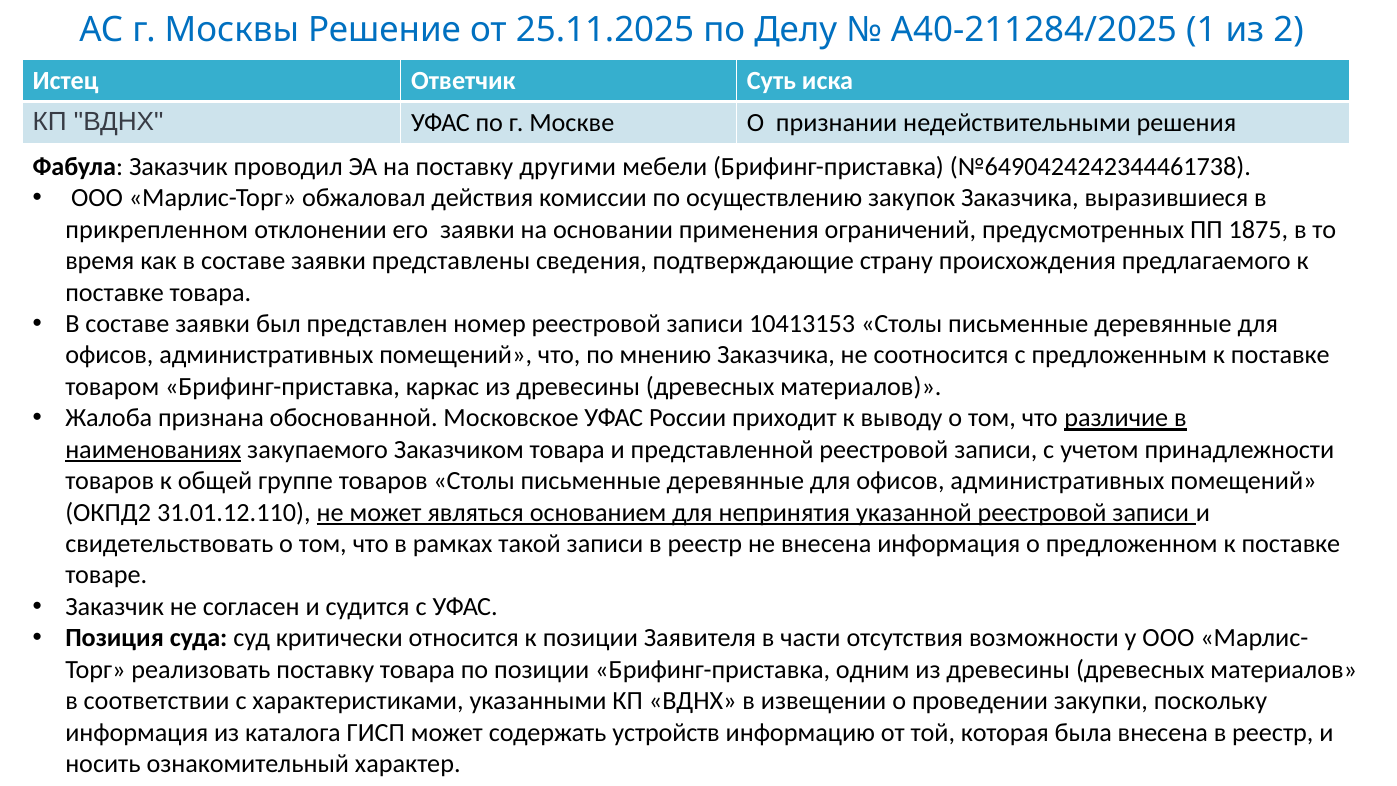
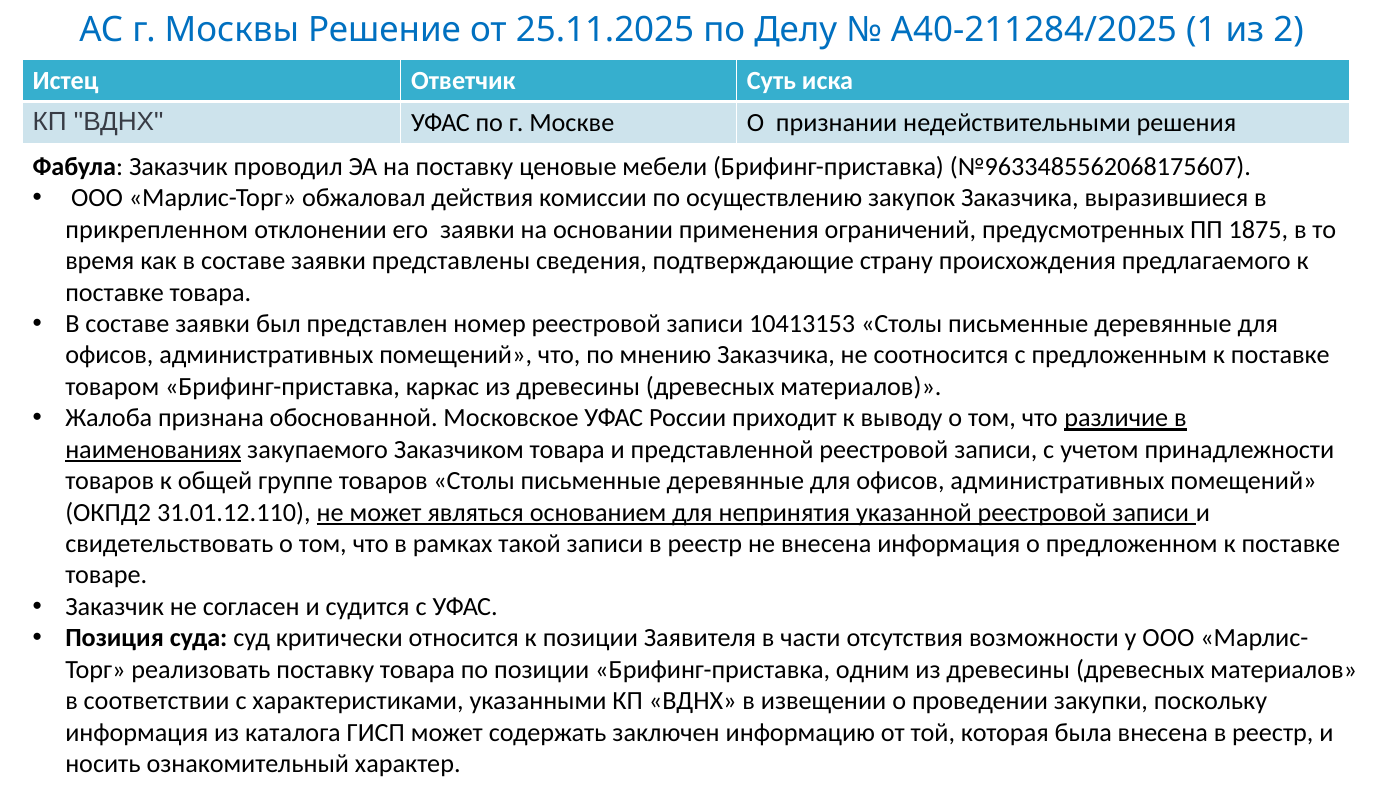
другими: другими -> ценовые (568, 167)
№6490424242344461738: №6490424242344461738 -> №9633485562068175607 (1100, 167)
устройств: устройств -> заключен (666, 732)
